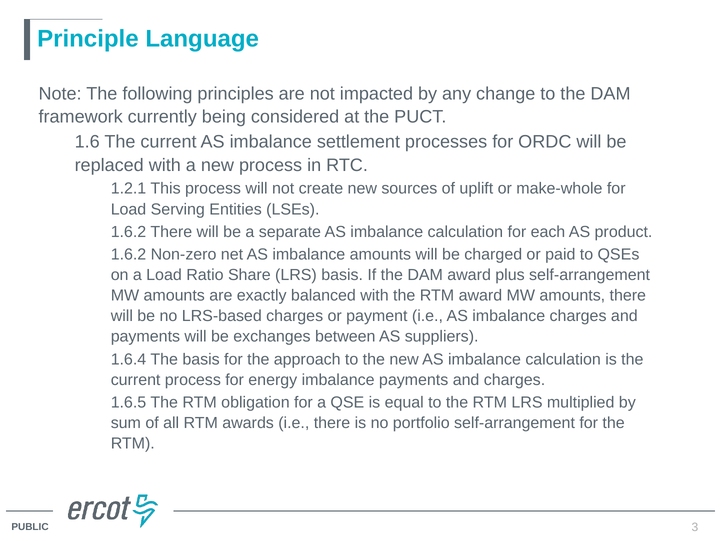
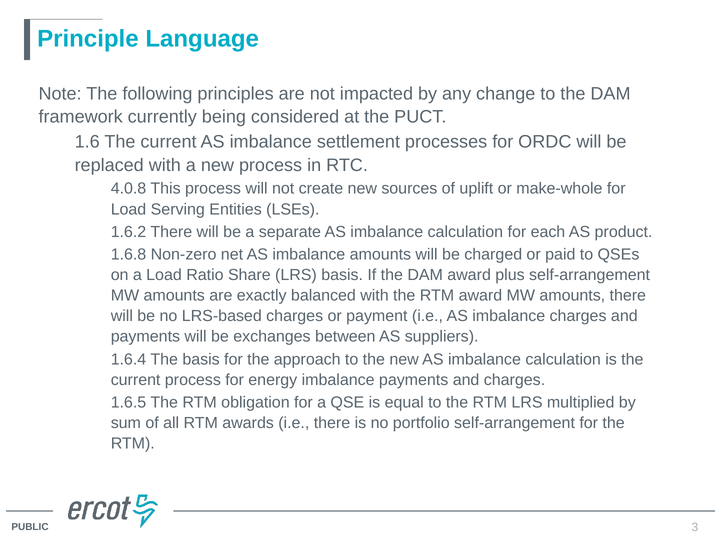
1.2.1: 1.2.1 -> 4.0.8 (129, 189)
1.6.2: 1.6.2 -> 1.6.8 (129, 255)
